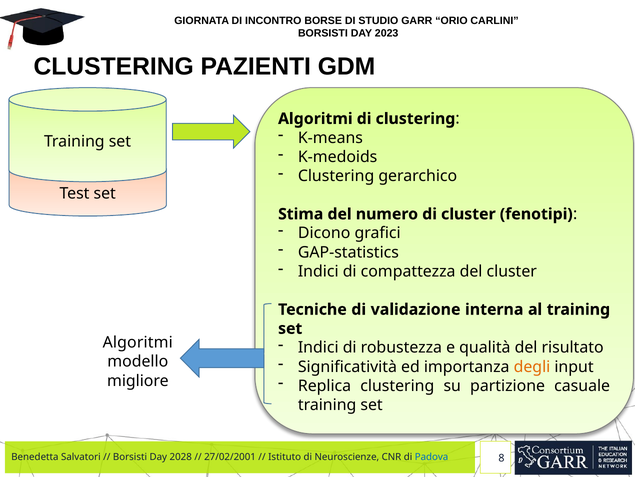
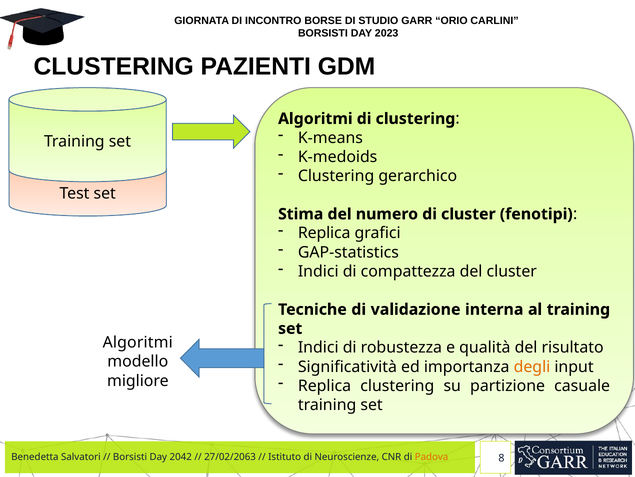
Dicono: Dicono -> Replica (324, 233)
2028: 2028 -> 2042 (181, 456)
27/02/2001: 27/02/2001 -> 27/02/2063 (230, 456)
Padova colour: blue -> orange (432, 456)
